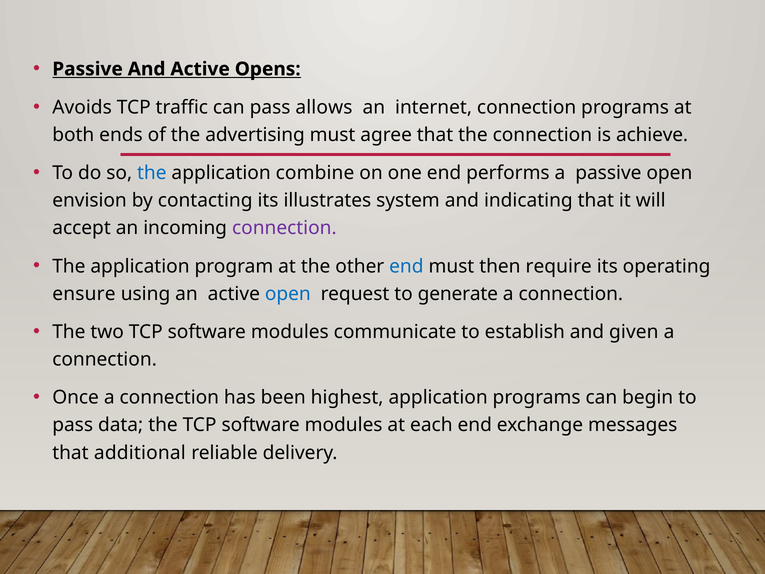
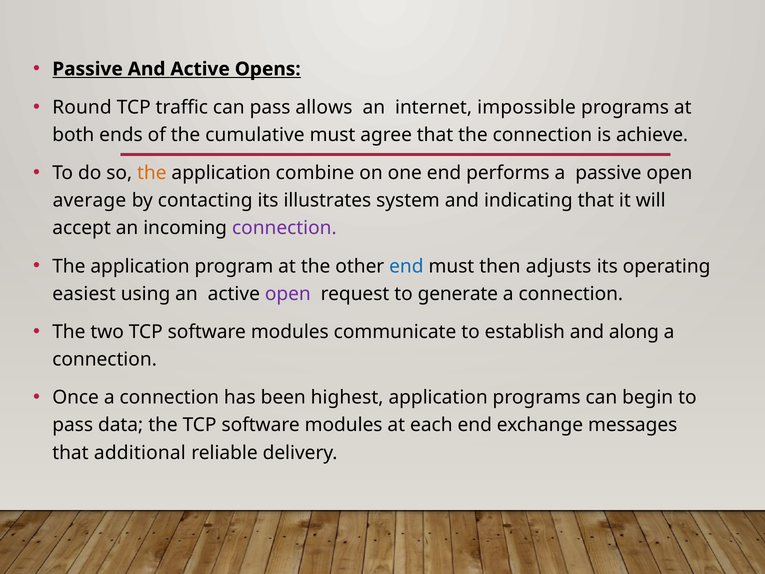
Avoids: Avoids -> Round (82, 107)
internet connection: connection -> impossible (526, 107)
advertising: advertising -> cumulative (255, 135)
the colour: blue -> orange (152, 173)
envision: envision -> average (89, 200)
require: require -> adjusts (559, 266)
ensure: ensure -> easiest (84, 294)
open colour: blue -> purple (288, 294)
given: given -> along (634, 332)
